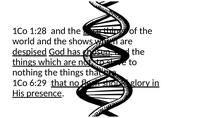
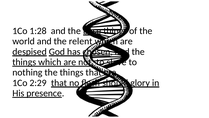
shows: shows -> relent (81, 41)
6:29: 6:29 -> 2:29 (38, 83)
